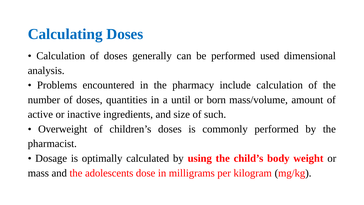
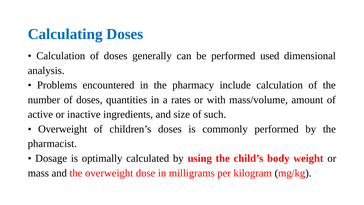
until: until -> rates (181, 100)
born: born -> with (216, 100)
the adolescents: adolescents -> overweight (109, 173)
